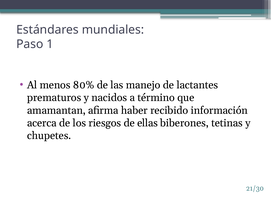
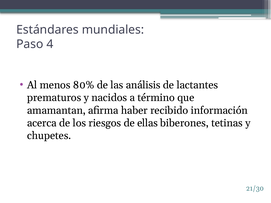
1: 1 -> 4 (50, 44)
manejo: manejo -> análisis (143, 85)
